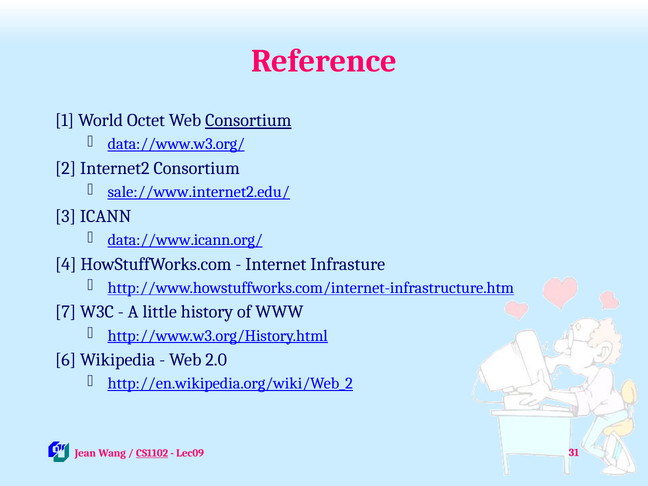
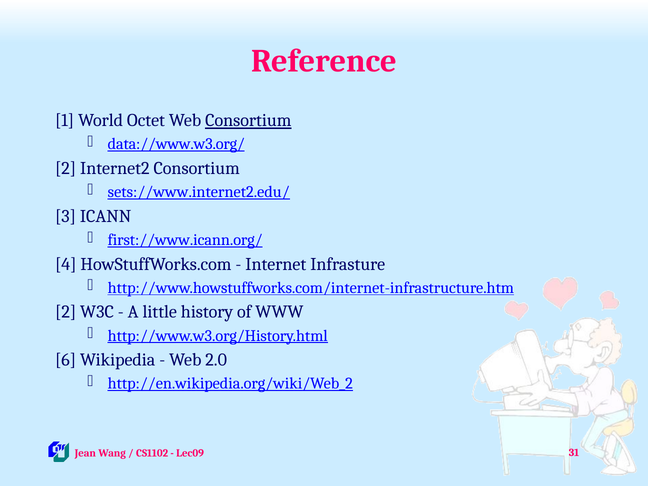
sale://www.internet2.edu/: sale://www.internet2.edu/ -> sets://www.internet2.edu/ (199, 192)
data://www.icann.org/: data://www.icann.org/ -> first://www.icann.org/ (185, 240)
7: 7 -> 2 (66, 312)
CS1102 underline: present -> none (152, 453)
